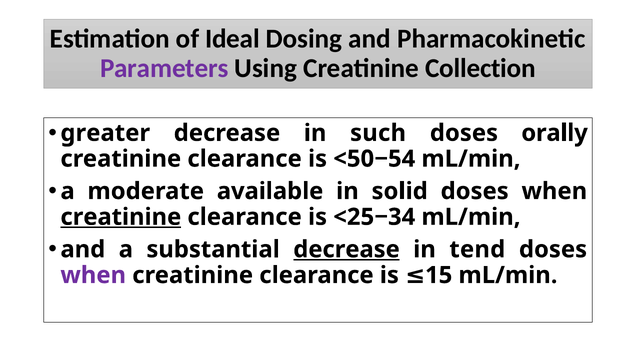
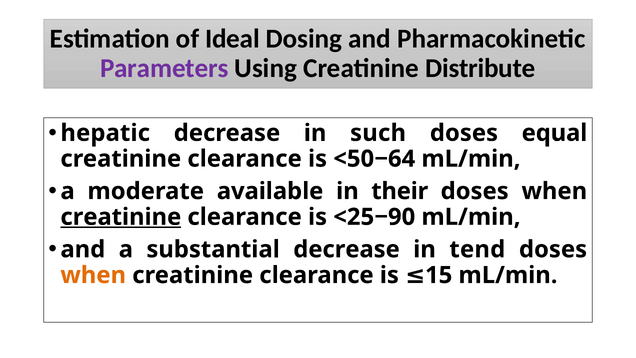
Collection: Collection -> Distribute (480, 68)
greater: greater -> hepatic (105, 133)
orally: orally -> equal (554, 133)
<50−54: <50−54 -> <50−64 (374, 159)
solid: solid -> their (400, 191)
<25−34: <25−34 -> <25−90 (374, 217)
decrease underline: present -> none (347, 249)
when colour: purple -> orange (93, 275)
